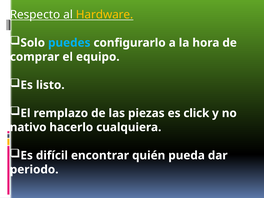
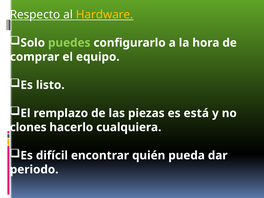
puedes colour: light blue -> light green (69, 43)
click: click -> está (196, 113)
nativo: nativo -> clones (28, 127)
